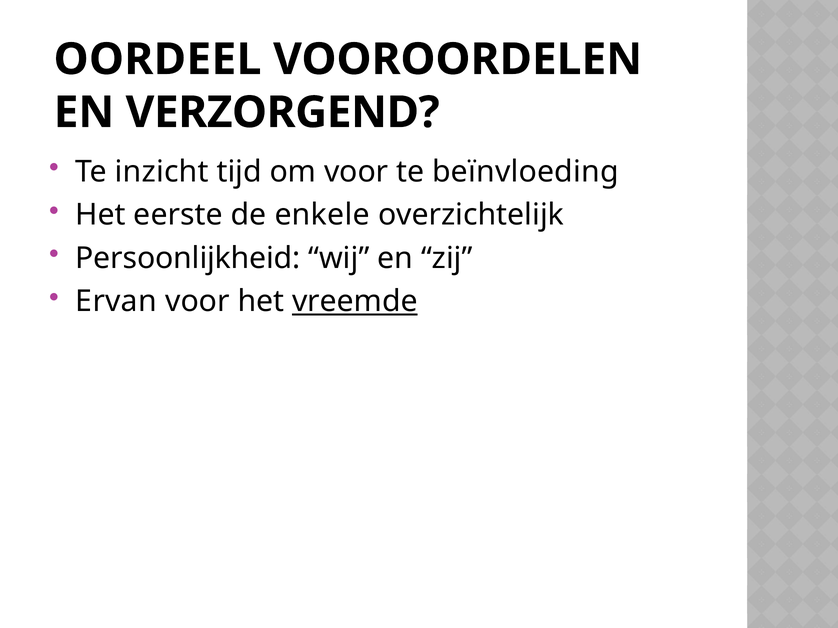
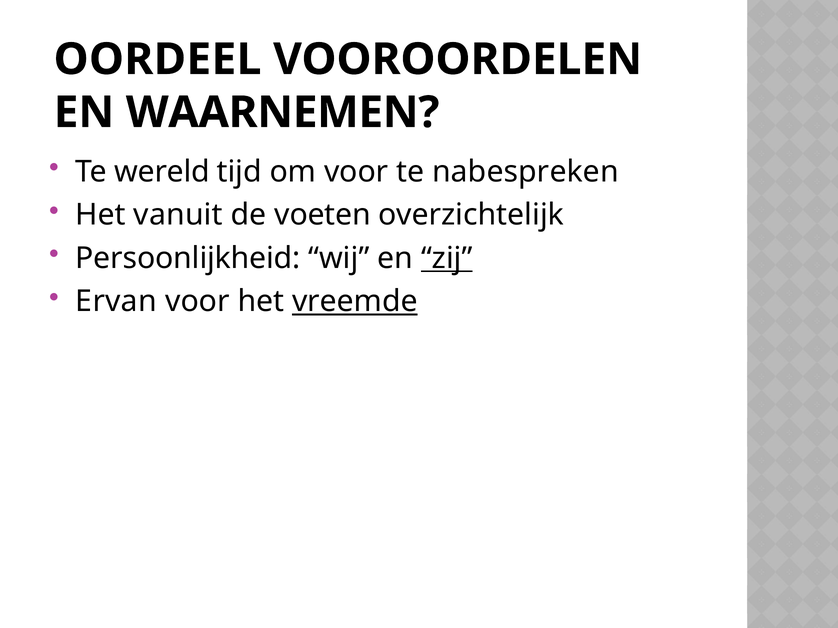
VERZORGEND: VERZORGEND -> WAARNEMEN (283, 113)
inzicht: inzicht -> wereld (162, 172)
beïnvloeding: beïnvloeding -> nabespreken (525, 172)
eerste: eerste -> vanuit (178, 215)
enkele: enkele -> voeten (323, 215)
zij underline: none -> present (447, 258)
